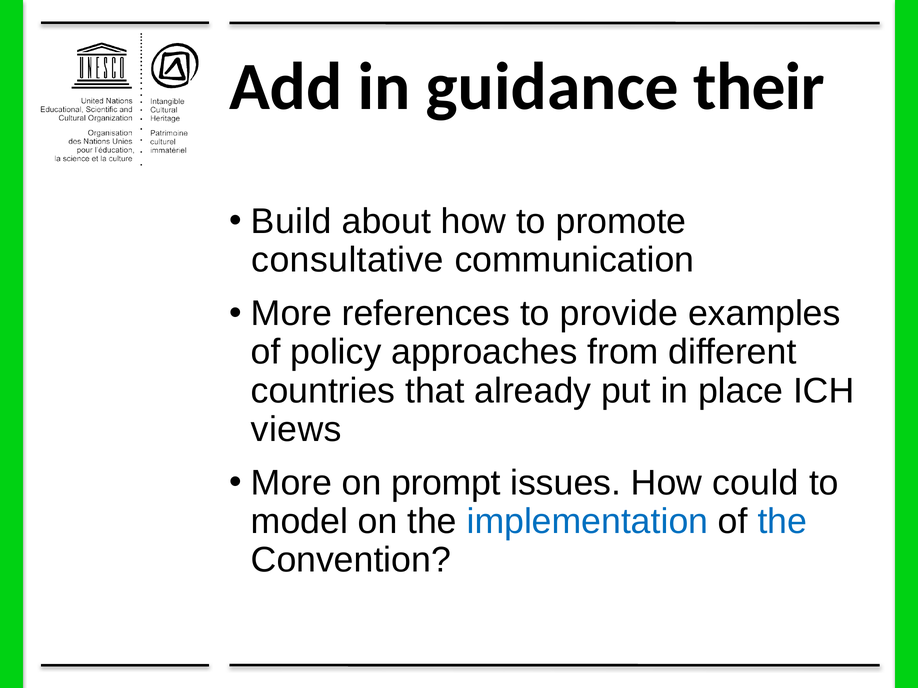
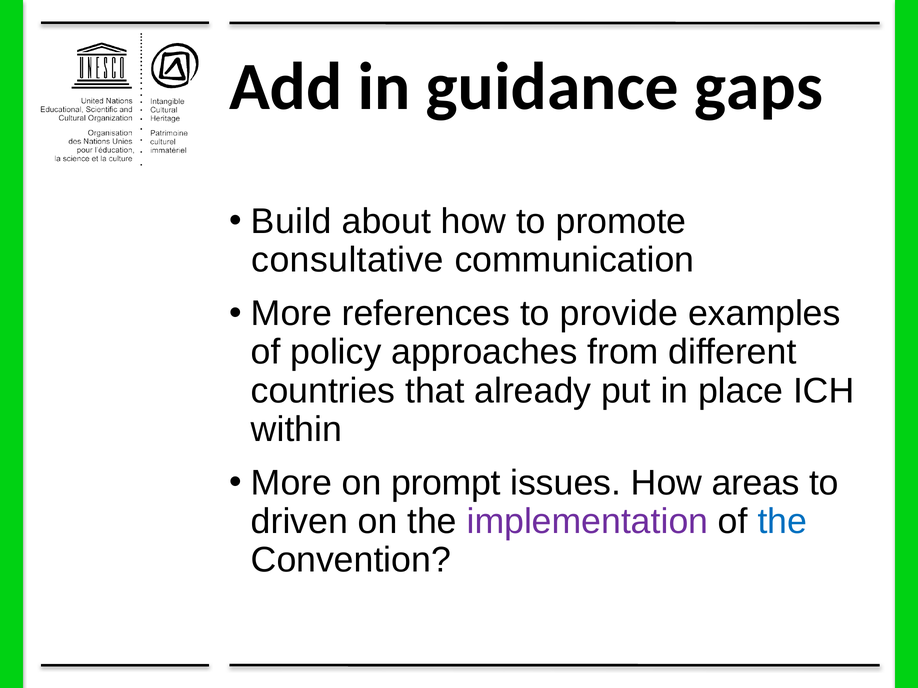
their: their -> gaps (759, 87)
views: views -> within (296, 430)
could: could -> areas (756, 483)
model: model -> driven (299, 522)
implementation colour: blue -> purple (587, 522)
